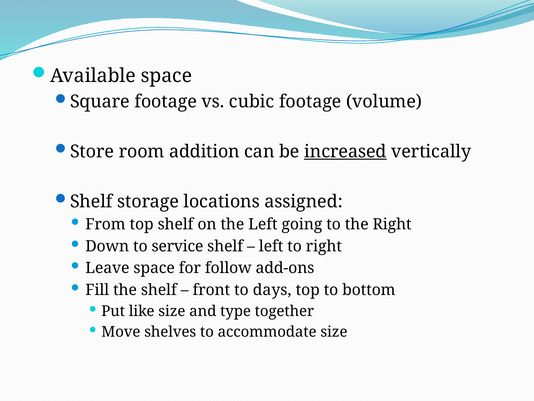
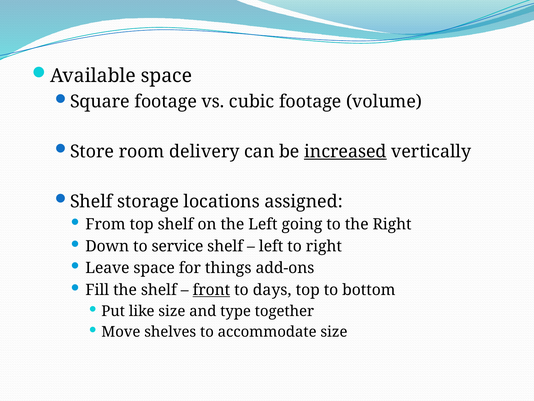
addition: addition -> delivery (204, 151)
follow: follow -> things (228, 268)
front underline: none -> present (211, 290)
